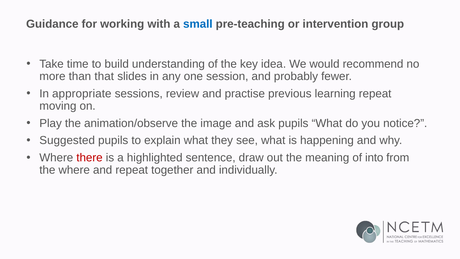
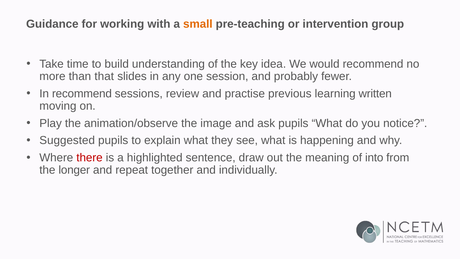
small colour: blue -> orange (198, 24)
In appropriate: appropriate -> recommend (82, 94)
learning repeat: repeat -> written (375, 94)
the where: where -> longer (74, 170)
